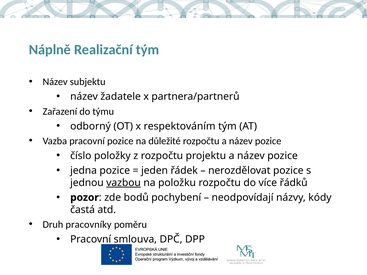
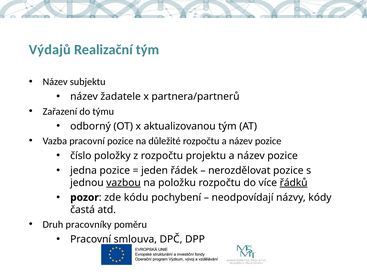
Náplně: Náplně -> Výdajů (50, 50)
respektováním: respektováním -> aktualizovanou (180, 126)
řádků underline: none -> present (294, 183)
bodů: bodů -> kódu (136, 198)
